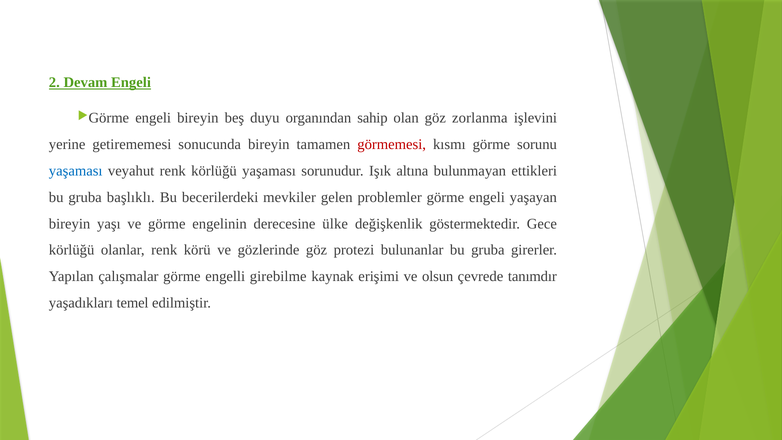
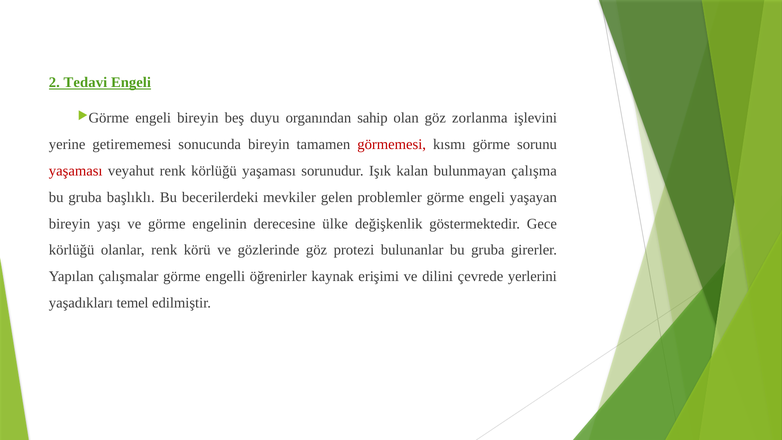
Devam: Devam -> Tedavi (85, 82)
yaşaması colour: blue -> red (76, 171)
altına: altına -> kalan (412, 171)
ettikleri: ettikleri -> çalışma (534, 171)
girebilme: girebilme -> öğrenirler (278, 276)
olsun: olsun -> dilini (438, 276)
tanımdır: tanımdır -> yerlerini (532, 276)
